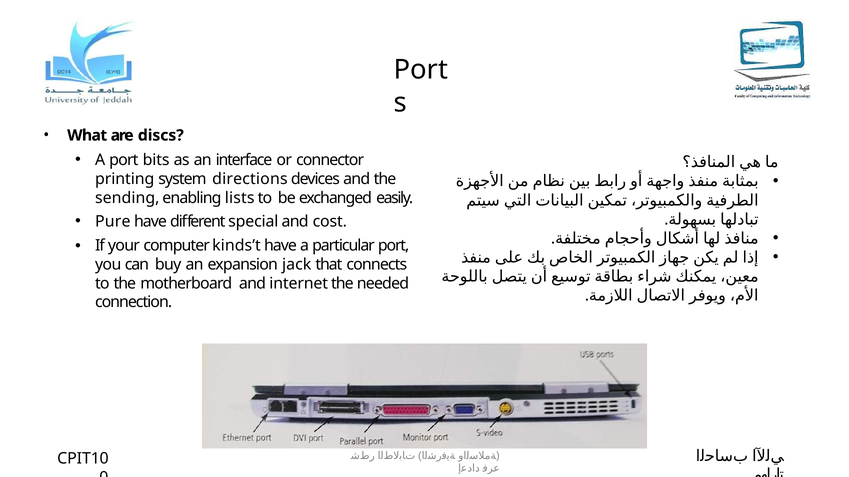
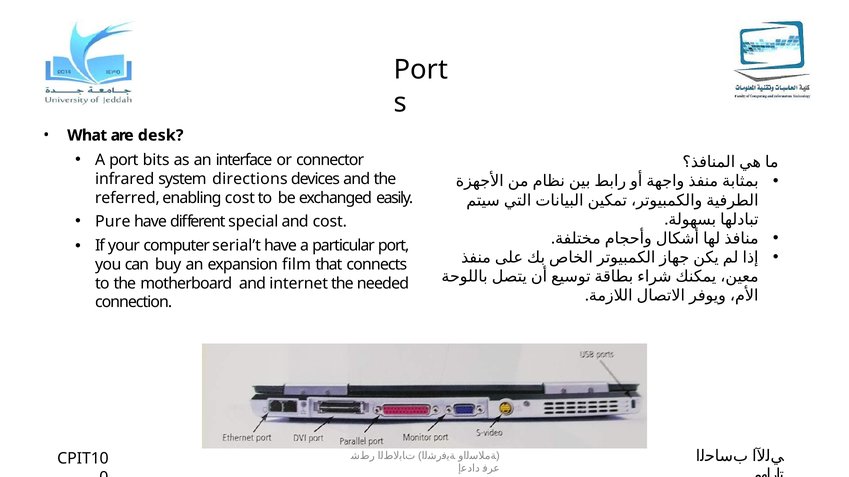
discs: discs -> desk (161, 136)
printing: printing -> infrared (125, 179)
sending: sending -> referred (127, 198)
enabling lists: lists -> cost (240, 198)
kinds’t: kinds’t -> serial’t (237, 246)
jack: jack -> film (297, 265)
